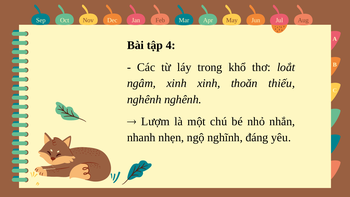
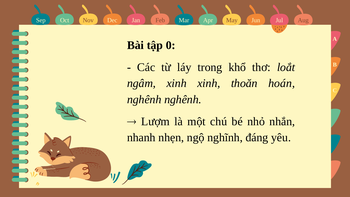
4: 4 -> 0 (171, 45)
thiếu: thiếu -> hoán (282, 83)
